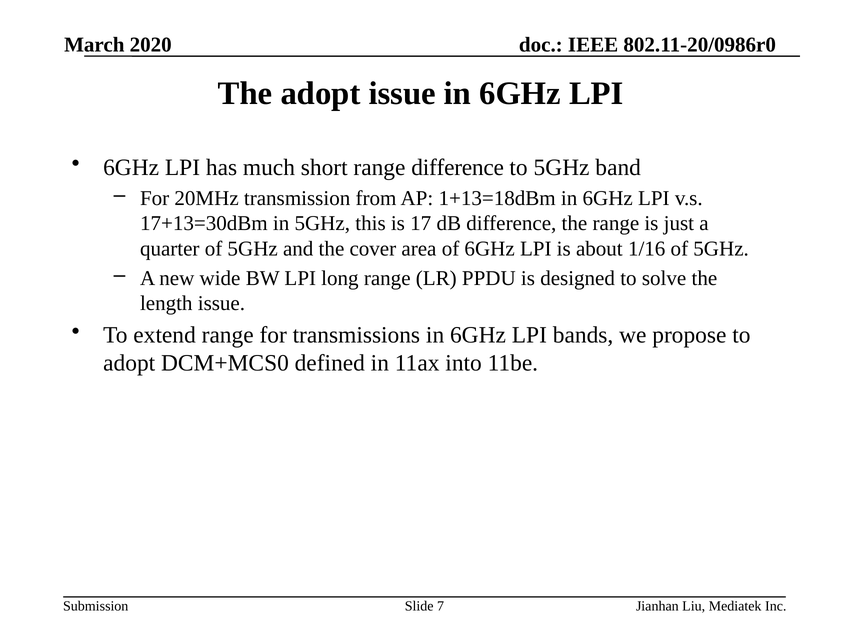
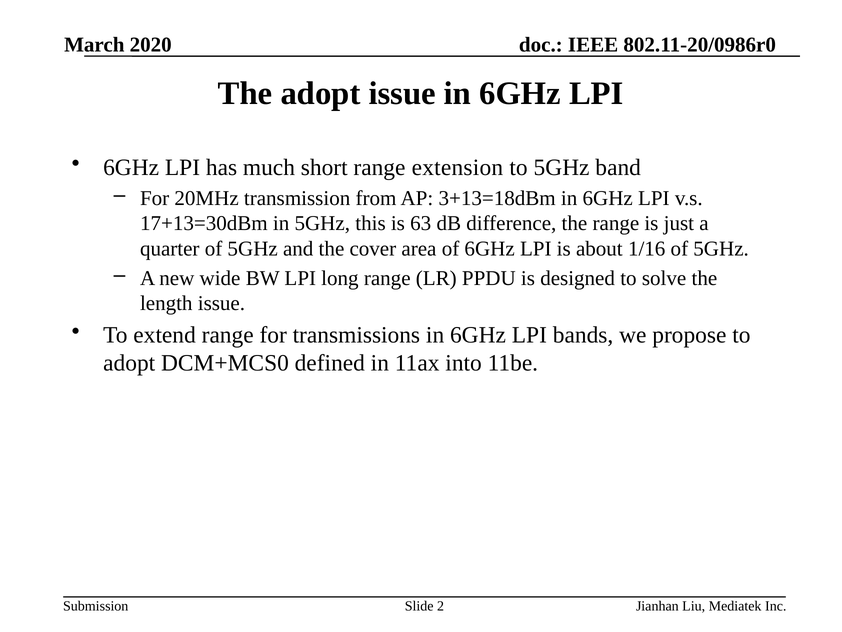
range difference: difference -> extension (457, 167)
1+13=18dBm: 1+13=18dBm -> 3+13=18dBm (497, 198)
17: 17 -> 63 (421, 223)
7: 7 -> 2 (441, 606)
